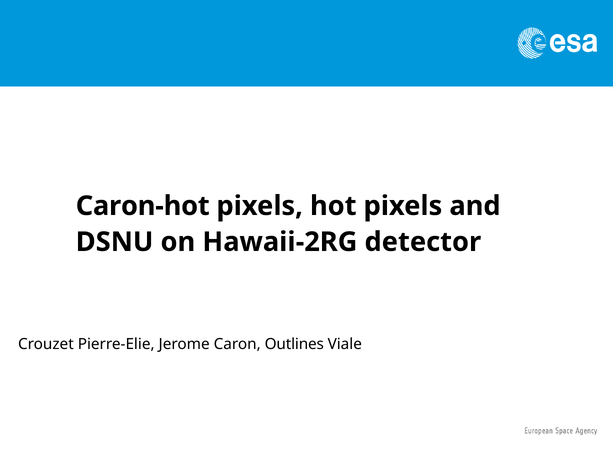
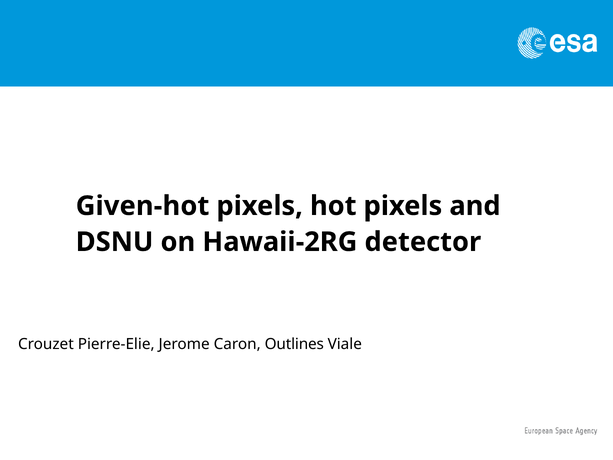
Caron-hot: Caron-hot -> Given-hot (143, 206)
